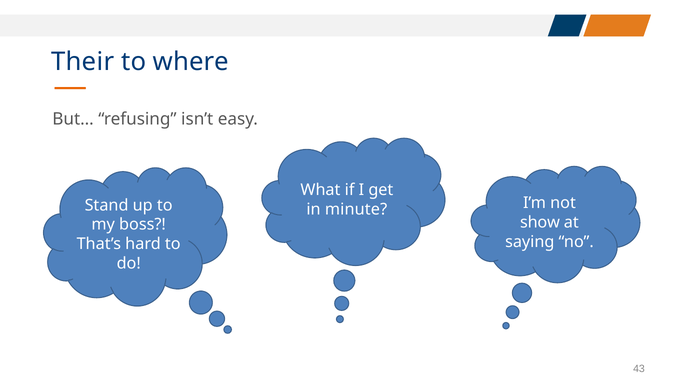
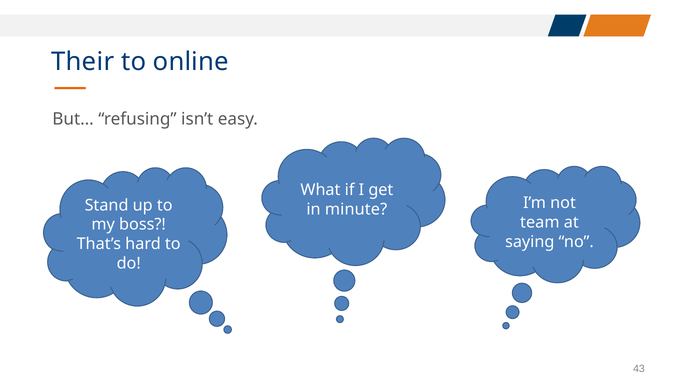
where: where -> online (191, 62)
show: show -> team (540, 223)
